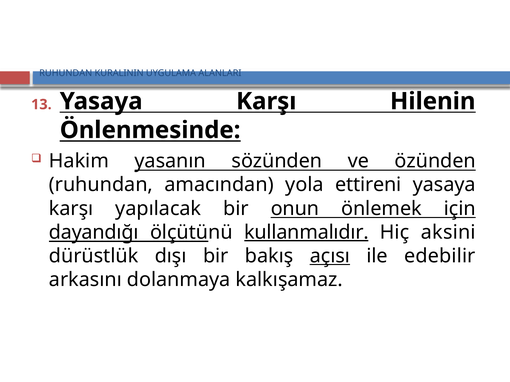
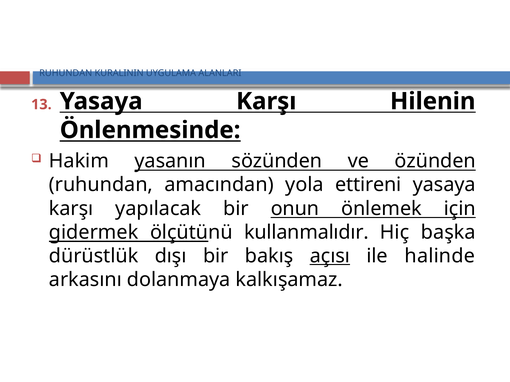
dayandığı: dayandığı -> gidermek (94, 233)
kullanmalıdır underline: present -> none (306, 233)
aksini: aksini -> başka (448, 233)
edebilir: edebilir -> halinde (440, 256)
